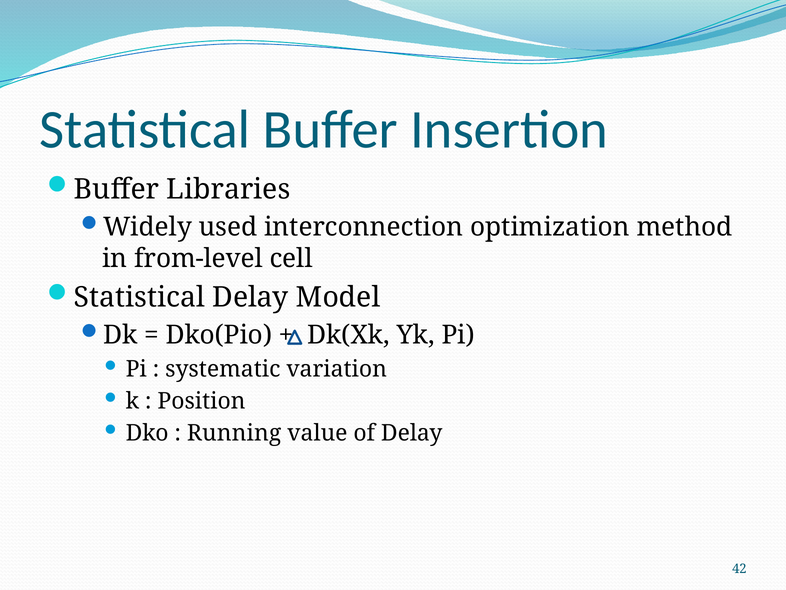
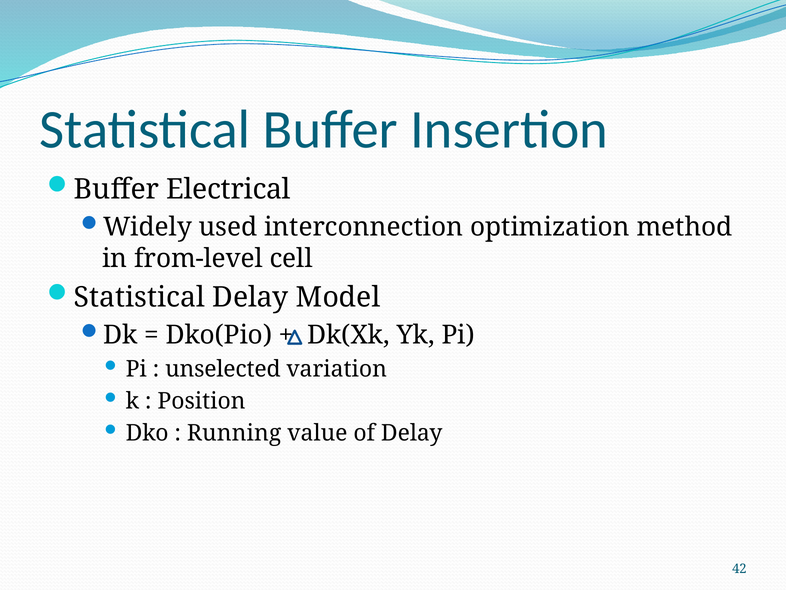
Libraries: Libraries -> Electrical (229, 189)
systematic: systematic -> unselected (223, 369)
